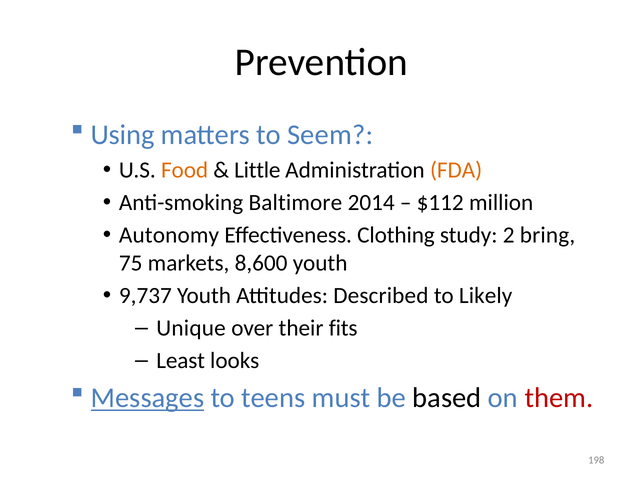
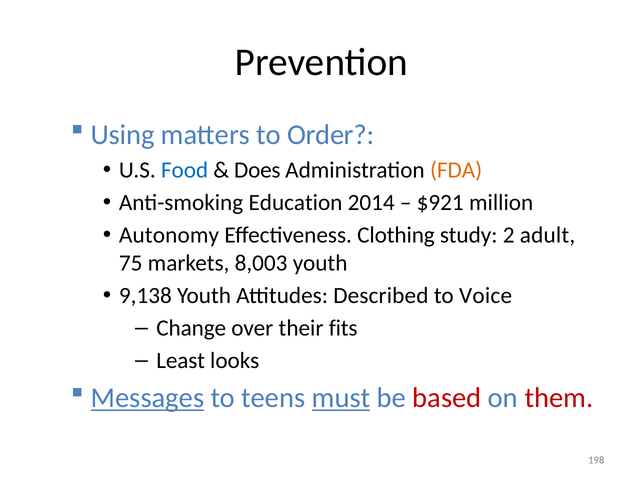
Seem: Seem -> Order (331, 135)
Food colour: orange -> blue (185, 170)
Little: Little -> Does (257, 170)
Baltimore: Baltimore -> Education (295, 203)
$112: $112 -> $921 (440, 203)
bring: bring -> adult (547, 235)
8,600: 8,600 -> 8,003 (261, 263)
9,737: 9,737 -> 9,138 (145, 296)
Likely: Likely -> Voice (486, 296)
Unique: Unique -> Change (191, 328)
must underline: none -> present (341, 398)
based colour: black -> red (447, 398)
